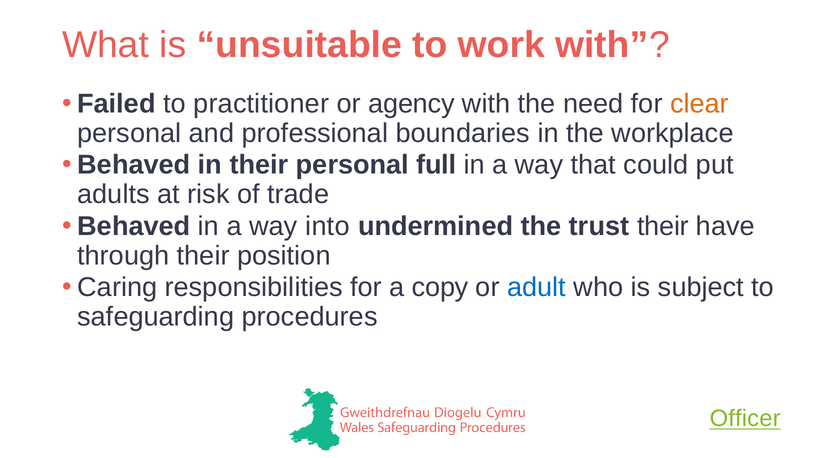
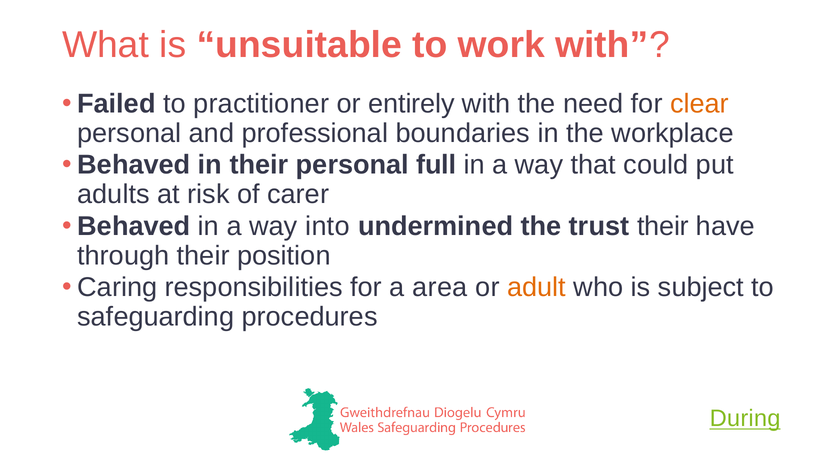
agency: agency -> entirely (412, 104)
trade: trade -> carer (298, 194)
copy: copy -> area (440, 287)
adult colour: blue -> orange (537, 287)
Officer: Officer -> During (745, 418)
